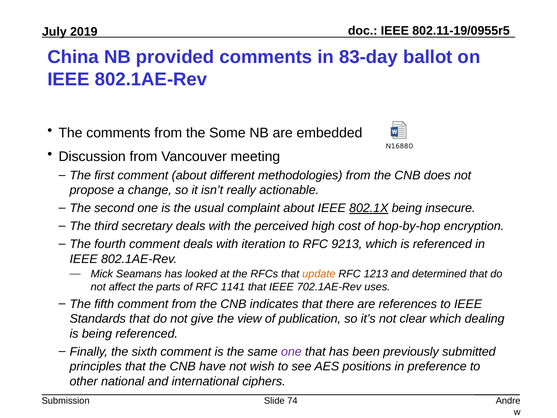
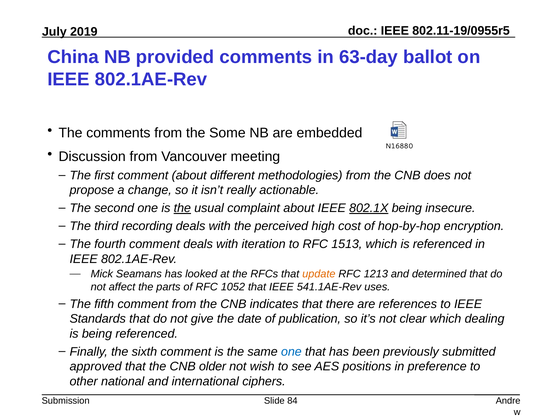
83-day: 83-day -> 63-day (369, 57)
the underline: none -> present (182, 208)
secretary: secretary -> recording (147, 226)
9213: 9213 -> 1513 (347, 244)
1141: 1141 -> 1052 (233, 287)
702.1AE-Rev: 702.1AE-Rev -> 541.1AE-Rev (329, 287)
view: view -> date (250, 319)
one colour: purple -> blue (291, 351)
principles: principles -> approved (96, 366)
have: have -> older (213, 366)
74: 74 -> 84 (292, 401)
